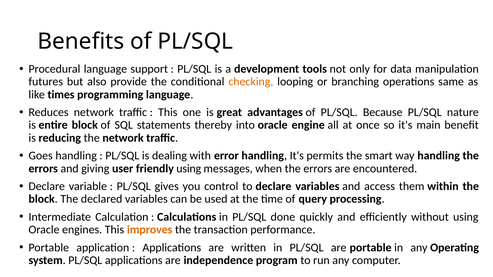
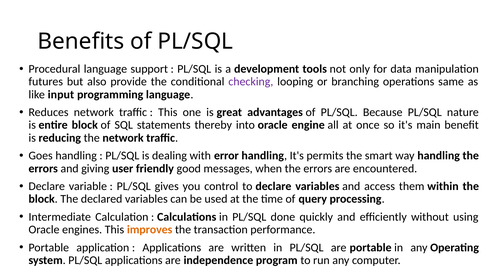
checking colour: orange -> purple (251, 82)
times: times -> input (61, 95)
friendly using: using -> good (189, 169)
